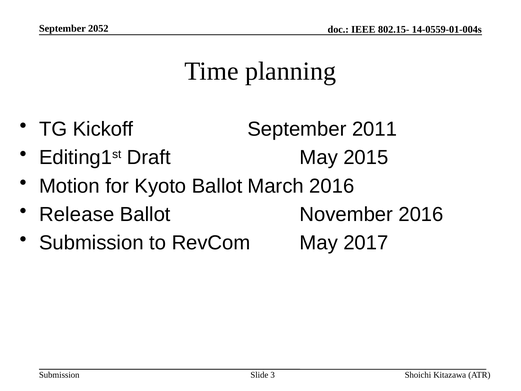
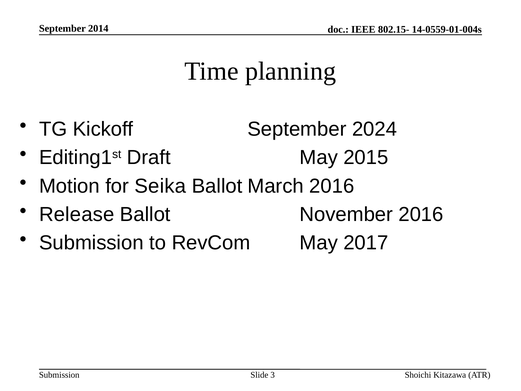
2052: 2052 -> 2014 (98, 28)
2011: 2011 -> 2024 (375, 129)
Kyoto: Kyoto -> Seika (160, 186)
